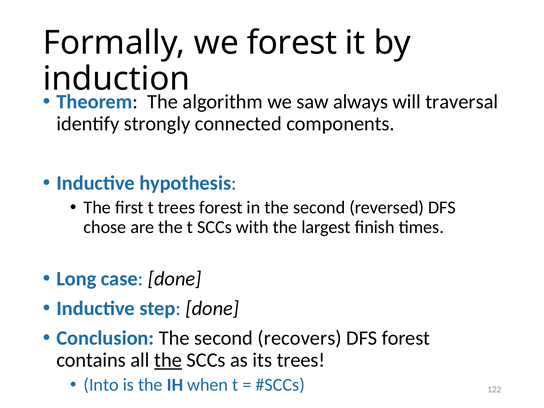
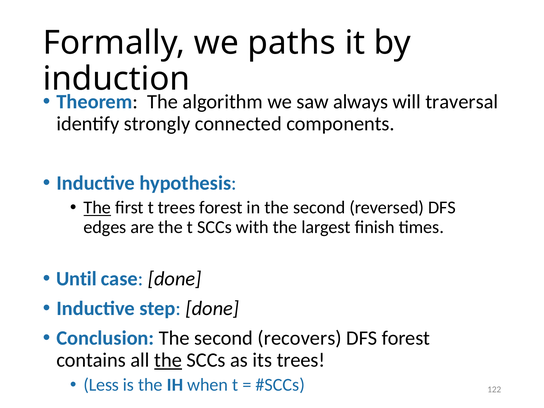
we forest: forest -> paths (292, 43)
The underline: none -> present (97, 208)
chose: chose -> edges (105, 227)
Long: Long -> Until (76, 279)
Into: Into -> Less (101, 385)
